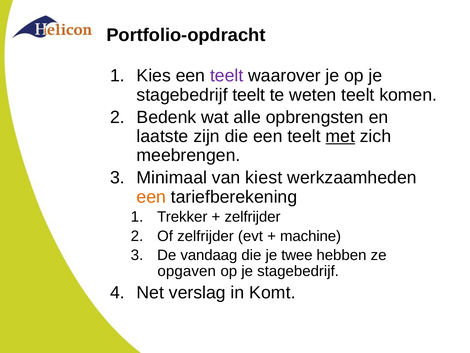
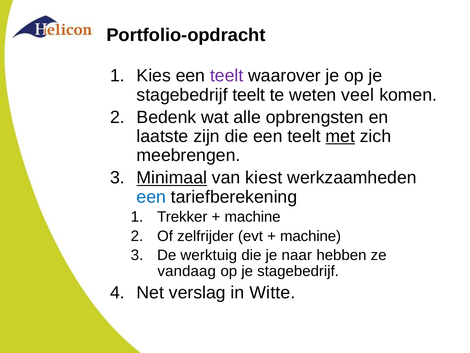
weten teelt: teelt -> veel (358, 95)
Minimaal underline: none -> present (172, 178)
een colour: orange -> blue (151, 197)
zelfrijder: zelfrijder -> machine (253, 217)
vandaag: vandaag -> werktuig (209, 255)
twee: twee -> naar (297, 255)
opgaven: opgaven -> vandaag (187, 271)
Komt: Komt -> Witte (272, 292)
